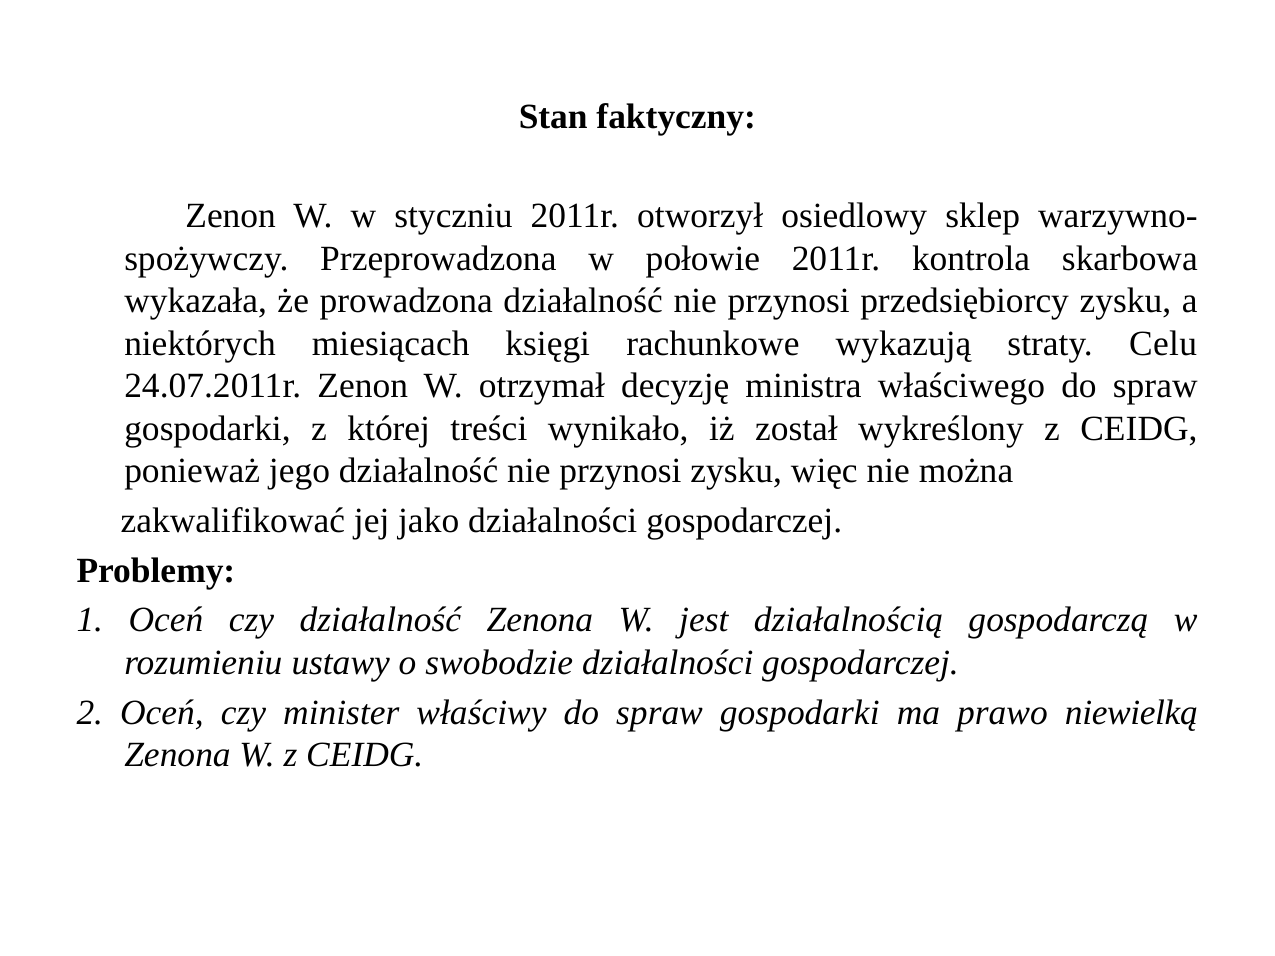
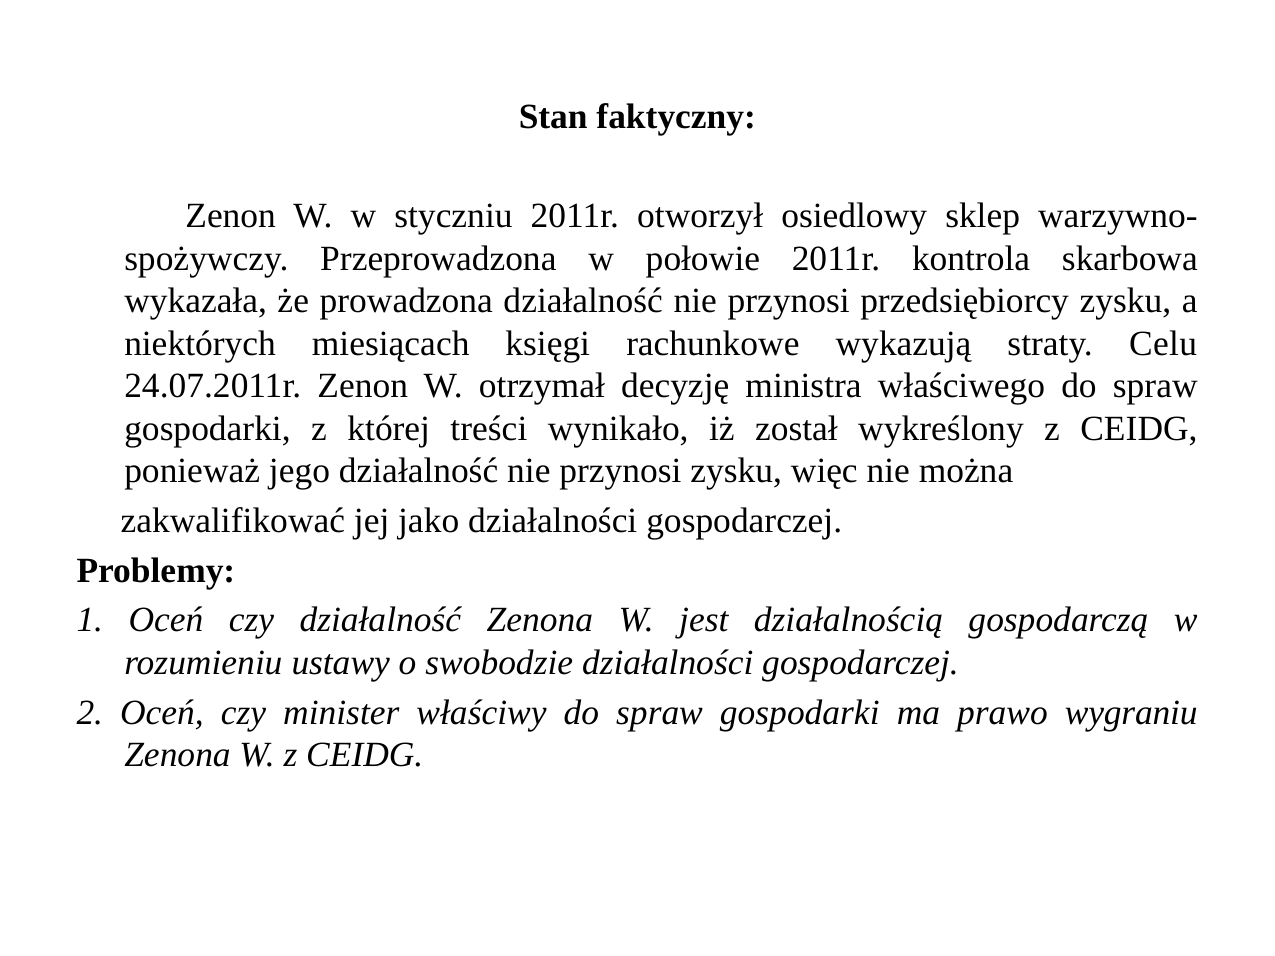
niewielką: niewielką -> wygraniu (1131, 713)
